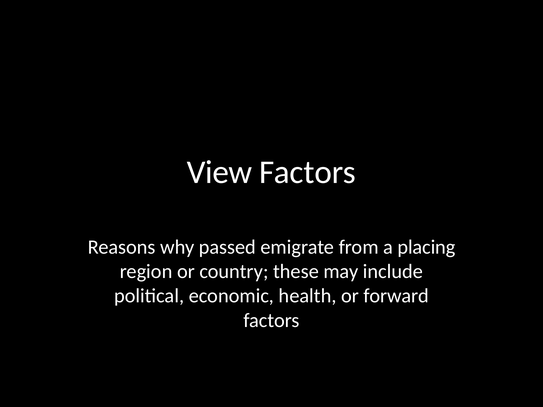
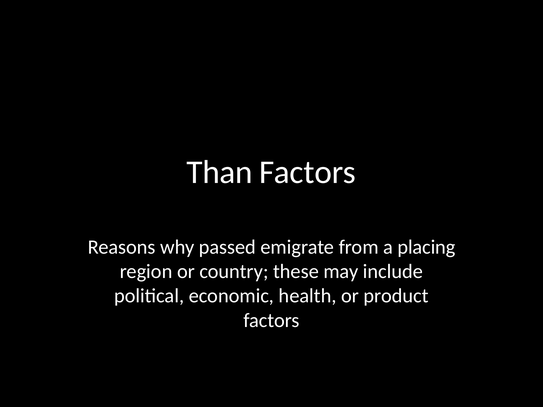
View: View -> Than (220, 172)
forward: forward -> product (396, 296)
